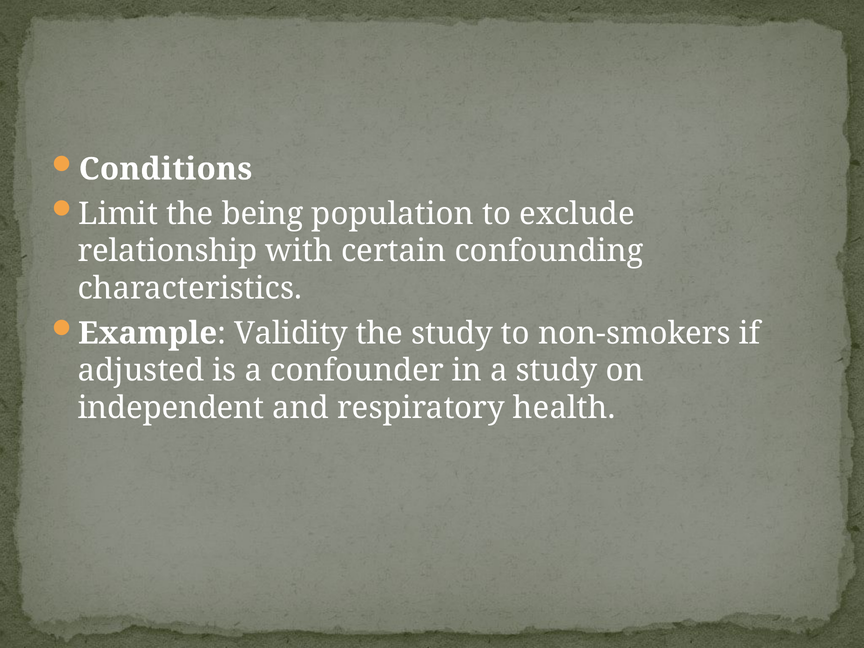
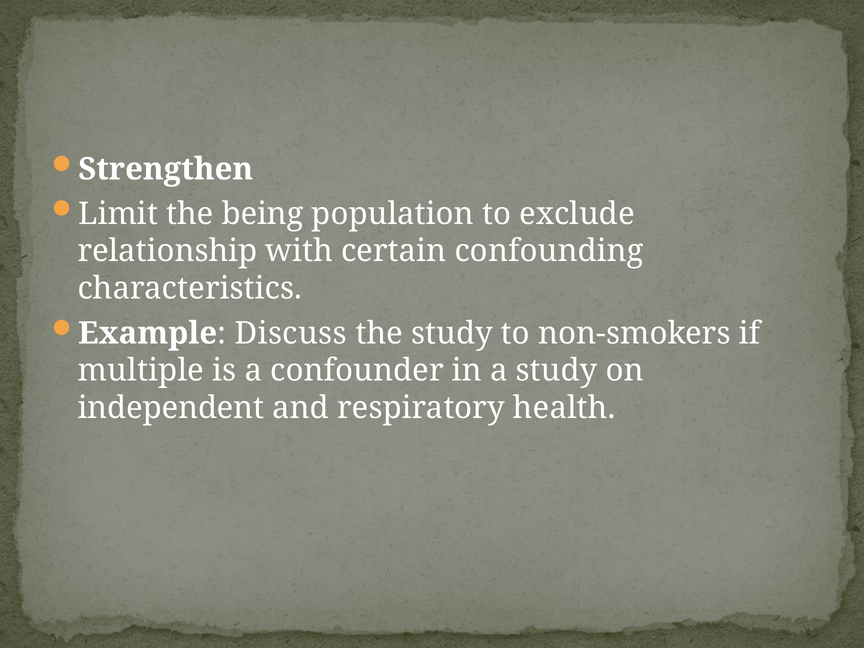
Conditions: Conditions -> Strengthen (166, 169)
Validity: Validity -> Discuss (291, 333)
adjusted: adjusted -> multiple (141, 371)
